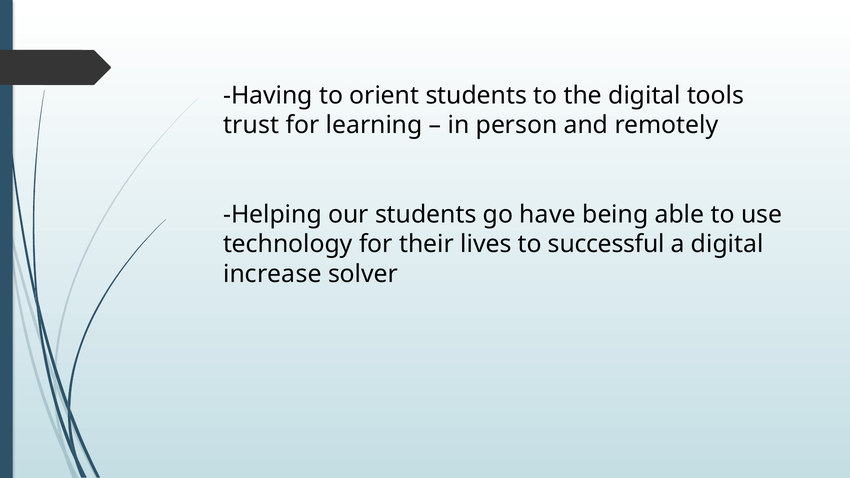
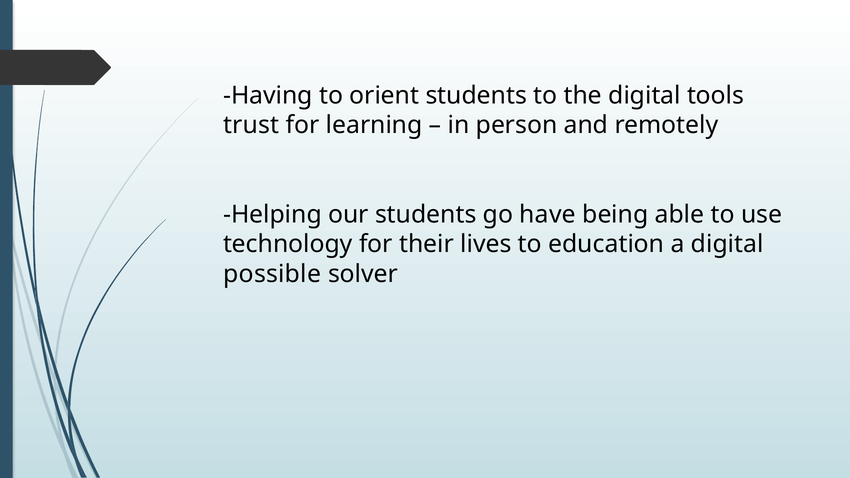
successful: successful -> education (606, 244)
increase: increase -> possible (272, 274)
